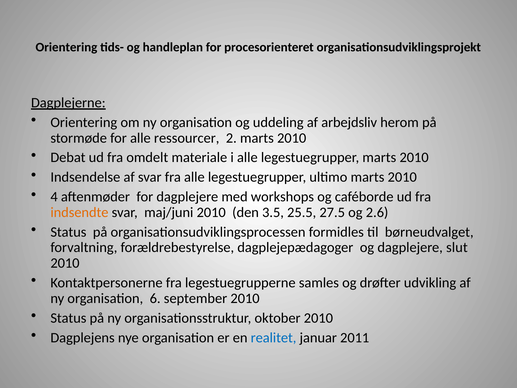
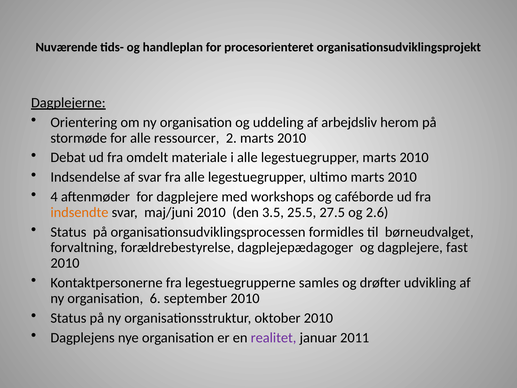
Orientering: Orientering -> Nuværende (67, 47)
slut: slut -> fast (457, 247)
realitet colour: blue -> purple (274, 337)
